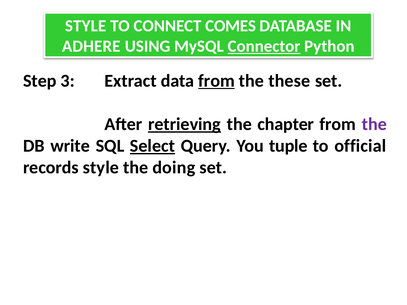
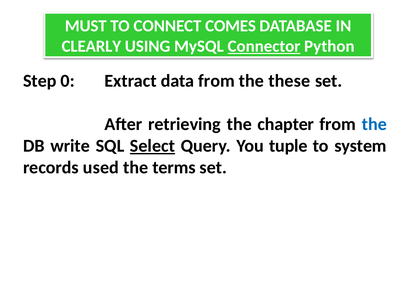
STYLE: STYLE -> MUST (86, 26)
ADHERE: ADHERE -> CLEARLY (91, 46)
3: 3 -> 0 (68, 81)
from underline: present -> none (217, 81)
retrieving underline: present -> none (185, 124)
the colour: purple -> blue (374, 124)
official: official -> system (361, 146)
records style: style -> used (101, 168)
doing: doing -> terms (174, 168)
